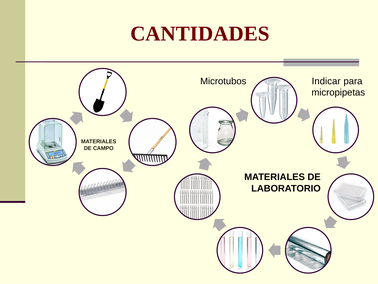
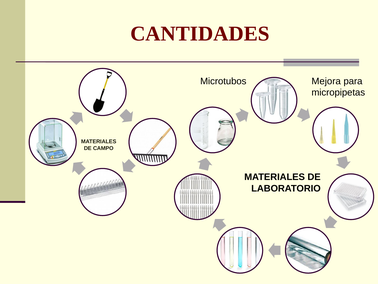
Indicar: Indicar -> Mejora (326, 81)
